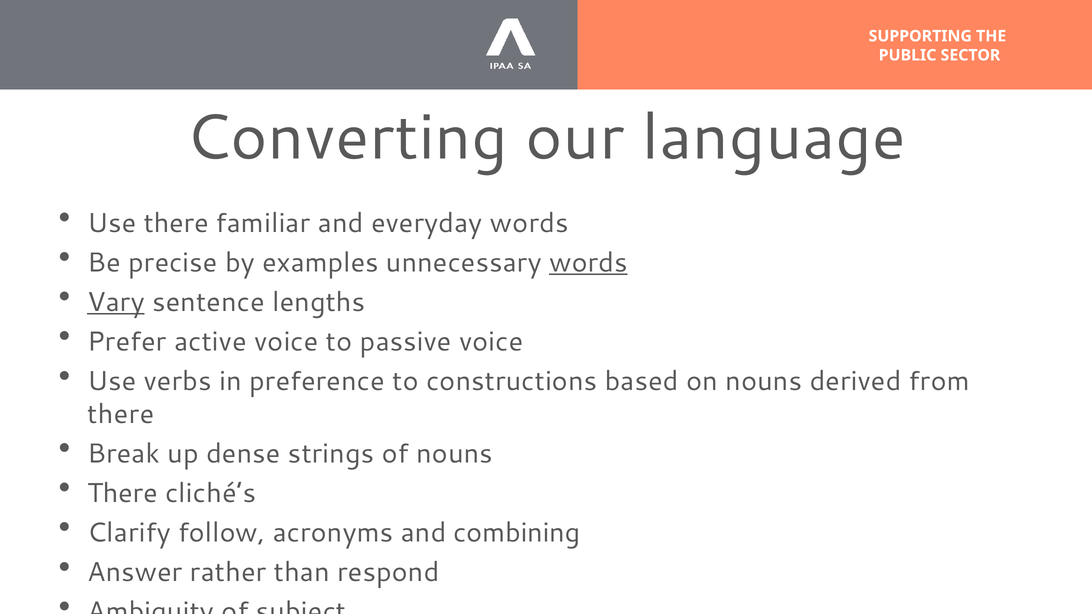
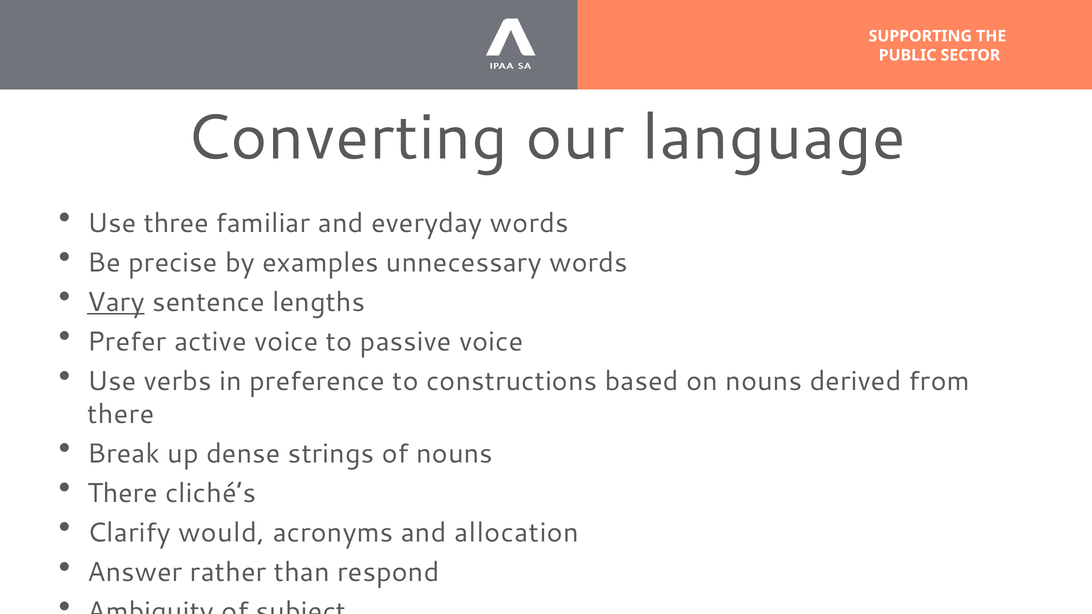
Use there: there -> three (176, 223)
words underline: present -> none (588, 263)
follow: follow -> would (222, 533)
combining: combining -> allocation (517, 533)
